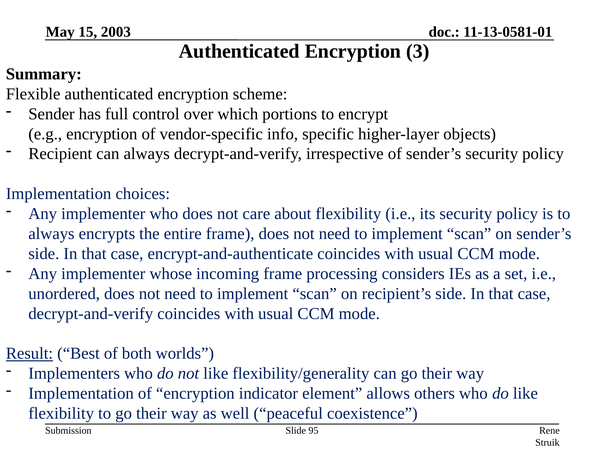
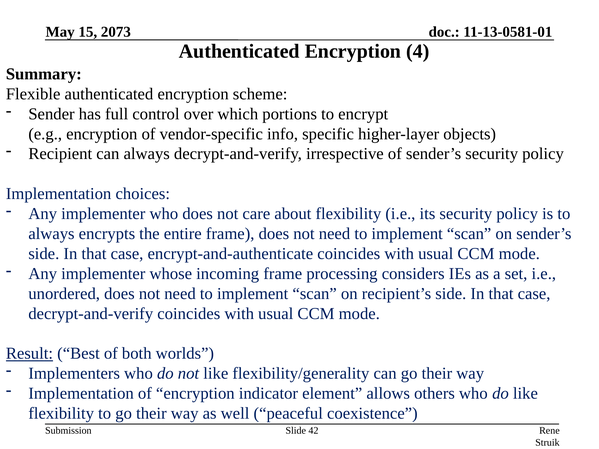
2003: 2003 -> 2073 (116, 32)
3: 3 -> 4 (418, 51)
95: 95 -> 42 (313, 431)
